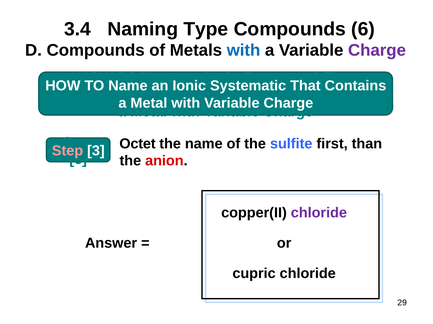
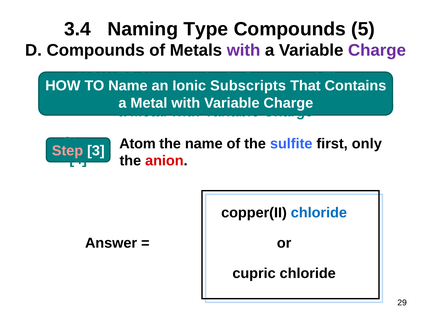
Compounds 6: 6 -> 5 (363, 29)
with colour: blue -> purple (244, 50)
Systematic: Systematic -> Subscripts (248, 86)
Octet: Octet -> Atom (138, 144)
than: than -> only (367, 144)
6: 6 -> 4 (78, 160)
chloride colour: purple -> blue (319, 213)
